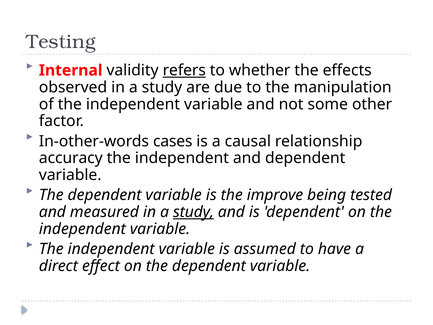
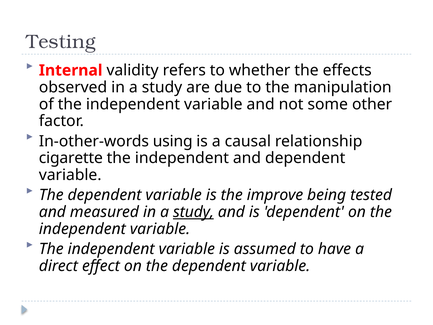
refers underline: present -> none (184, 70)
cases: cases -> using (173, 141)
accuracy: accuracy -> cigarette (71, 158)
